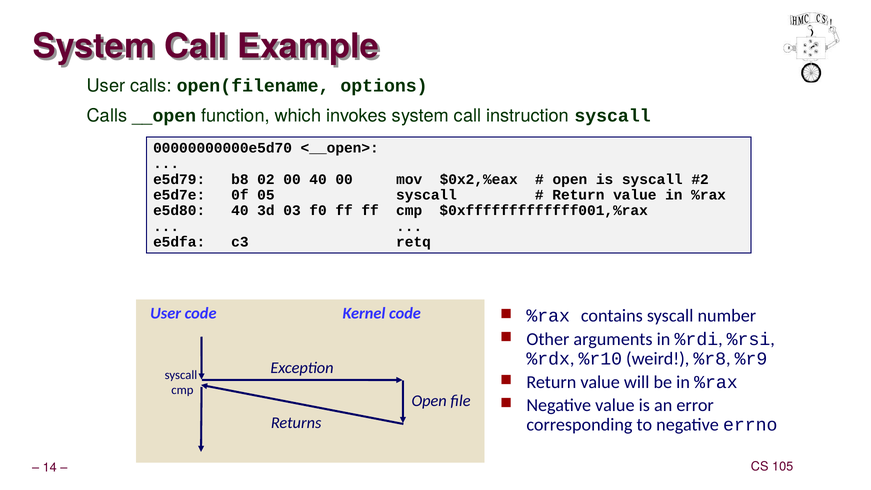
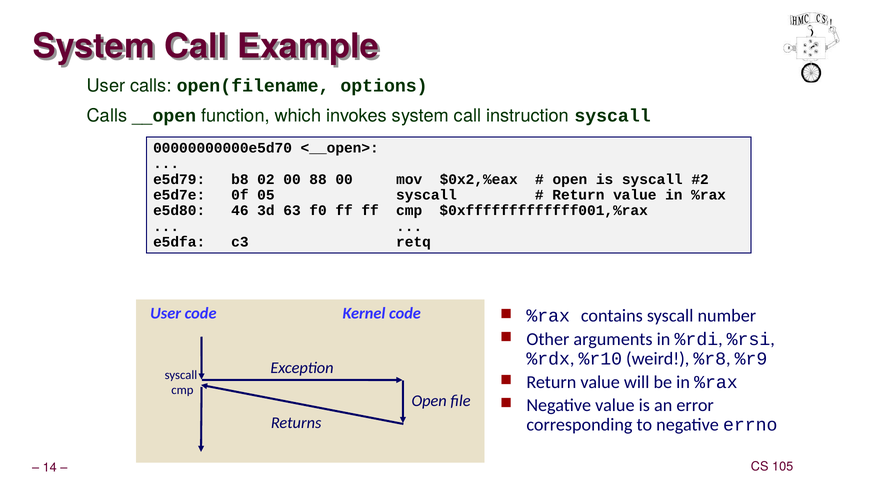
00 40: 40 -> 88 (318, 179)
e5d80 40: 40 -> 46 (240, 211)
03: 03 -> 63 (292, 211)
